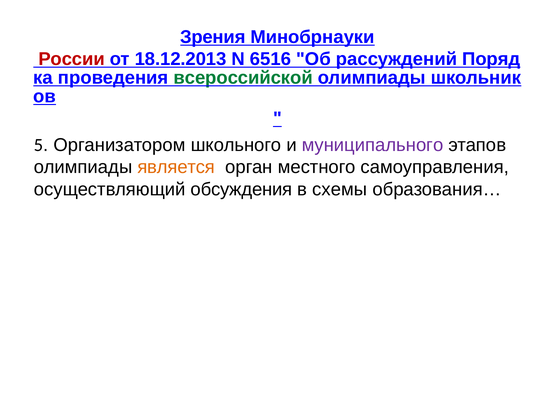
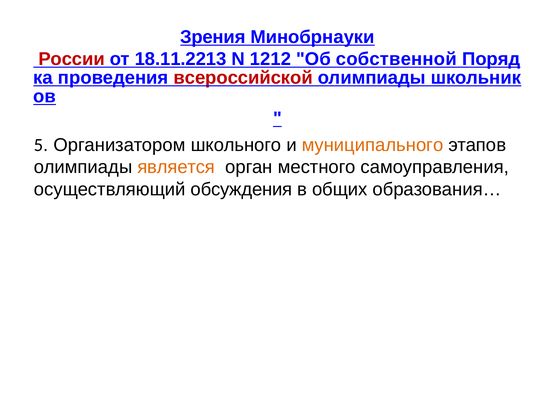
18.12.2013: 18.12.2013 -> 18.11.2213 (181, 59)
6516: 6516 -> 1212 (271, 59)
рассуждений: рассуждений -> собственной (396, 59)
всероссийской colour: green -> red (243, 78)
муниципального colour: purple -> orange (373, 145)
схемы: схемы -> общих (340, 189)
